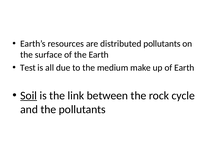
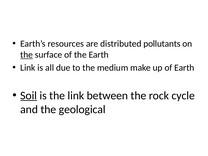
the underline: none -> present (27, 55)
Test: Test -> Link (28, 68)
the pollutants: pollutants -> geological (82, 109)
